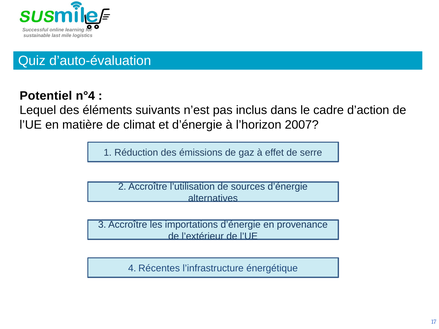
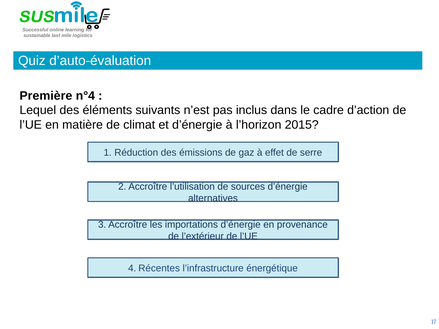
Potentiel: Potentiel -> Première (46, 96)
2007: 2007 -> 2015 (302, 125)
